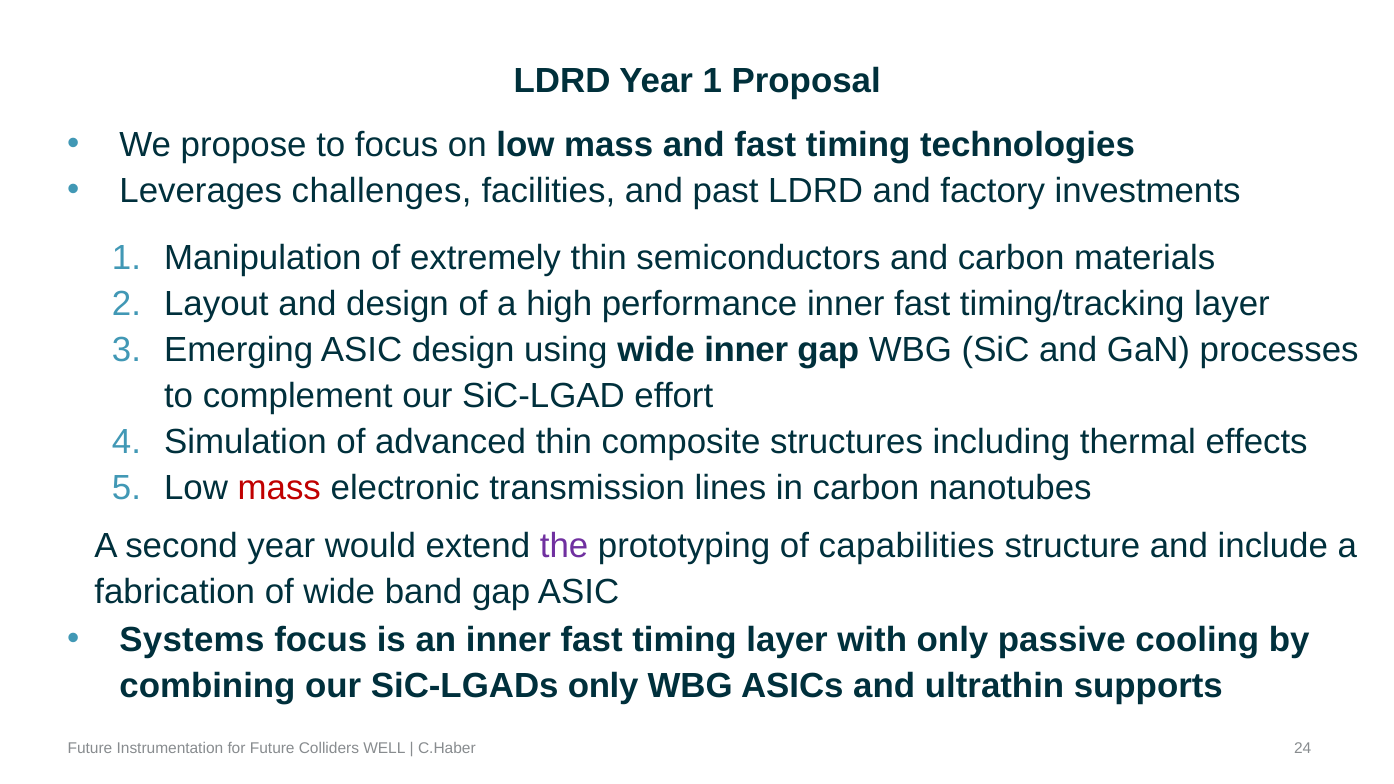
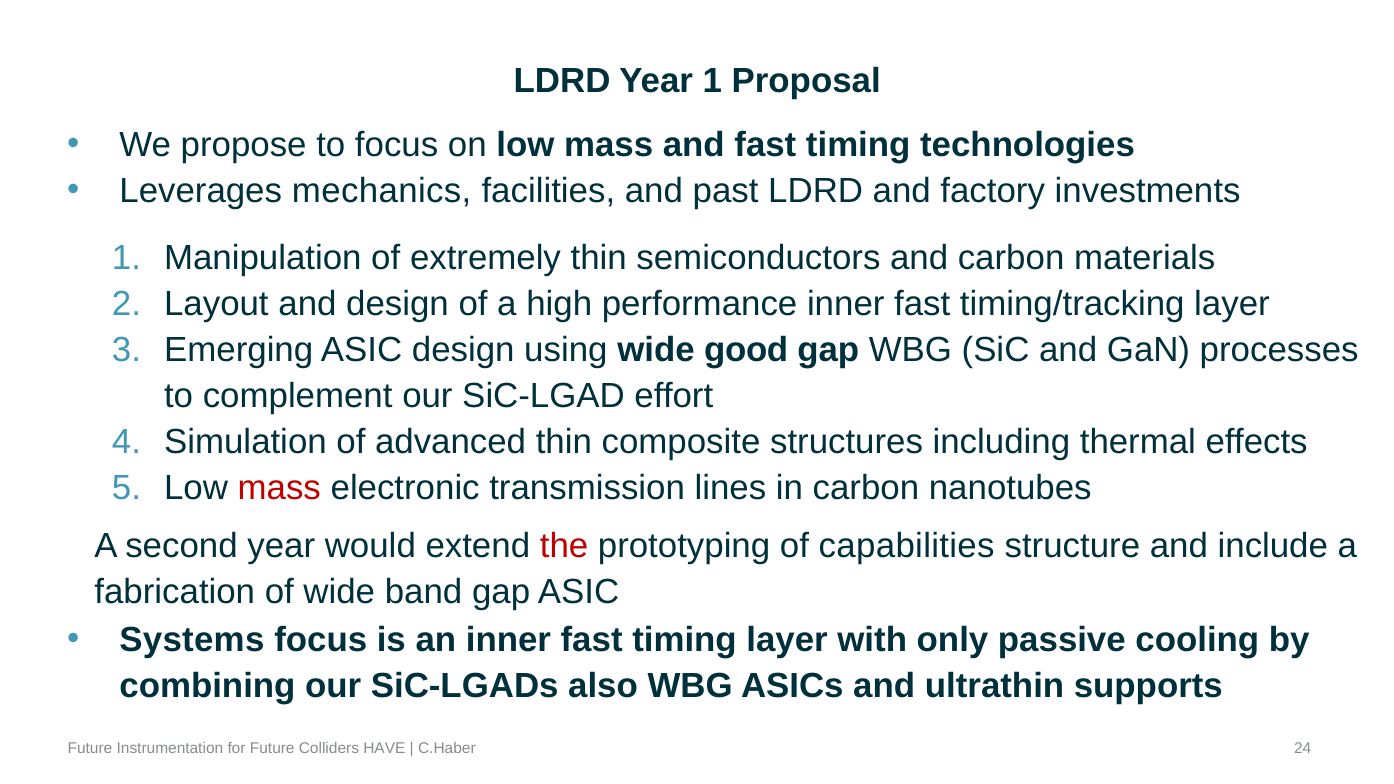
challenges: challenges -> mechanics (382, 191)
wide inner: inner -> good (746, 350)
the colour: purple -> red (564, 546)
SiC-LGADs only: only -> also (603, 686)
WELL: WELL -> HAVE (384, 749)
